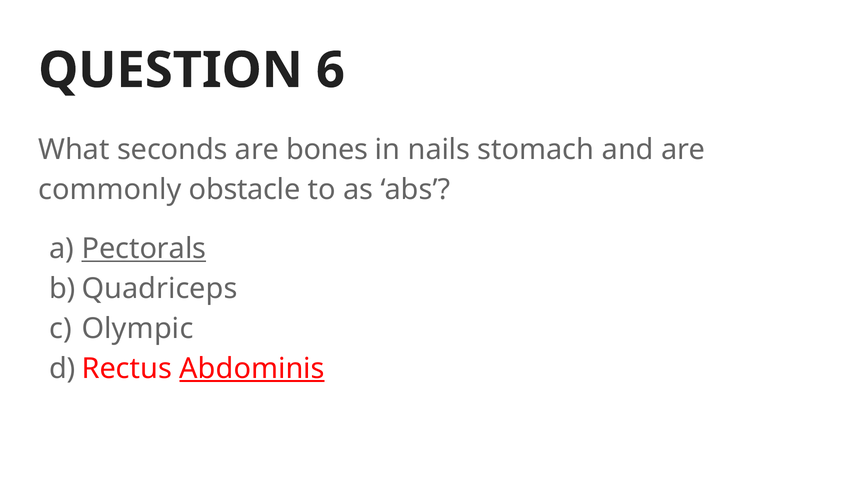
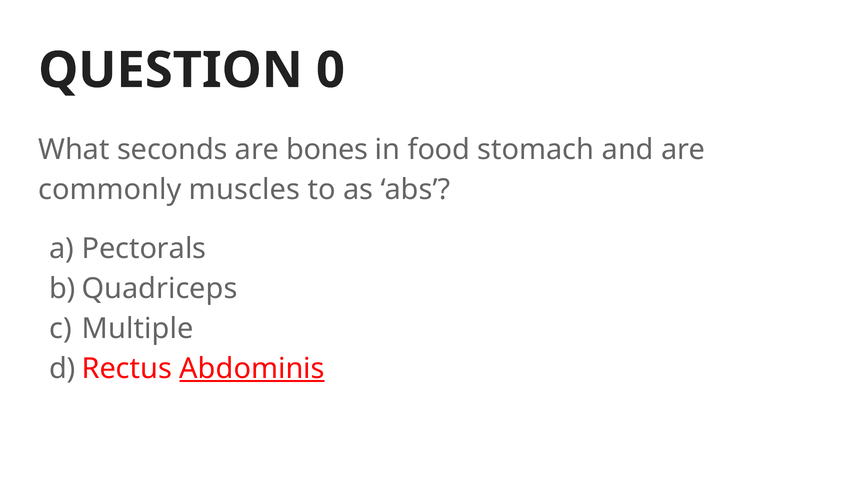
6: 6 -> 0 (330, 70)
nails: nails -> food (439, 150)
obstacle: obstacle -> muscles (244, 190)
Pectorals underline: present -> none (144, 249)
Olympic: Olympic -> Multiple (138, 329)
